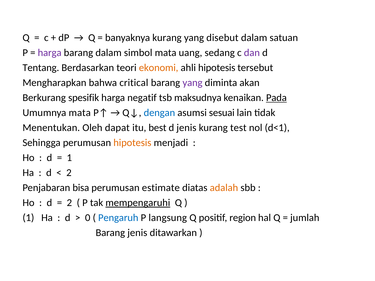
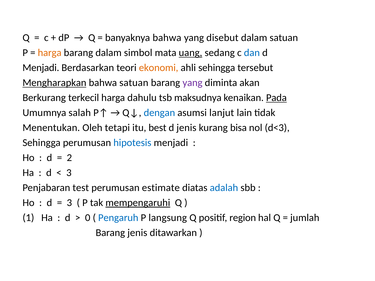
banyaknya kurang: kurang -> bahwa (167, 38)
harga colour: purple -> orange (50, 53)
uang underline: none -> present (191, 53)
dan colour: purple -> blue (252, 53)
Tentang: Tentang -> Menjadi (41, 68)
ahli hipotesis: hipotesis -> sehingga (217, 68)
Mengharapkan underline: none -> present (54, 83)
bahwa critical: critical -> satuan (134, 83)
spesifik: spesifik -> terkecil (84, 98)
negatif: negatif -> dahulu (142, 98)
Umumnya mata: mata -> salah (80, 113)
sesuai: sesuai -> lanjut (222, 113)
dapat: dapat -> tetapi (117, 128)
test: test -> bisa (238, 128)
d<1: d<1 -> d<3 (277, 128)
hipotesis colour: orange -> blue (132, 143)
1: 1 -> 2 (69, 158)
2: 2 -> 3 (69, 173)
bisa: bisa -> test (81, 188)
adalah colour: orange -> blue (224, 188)
2: 2 -> 3 (69, 203)
